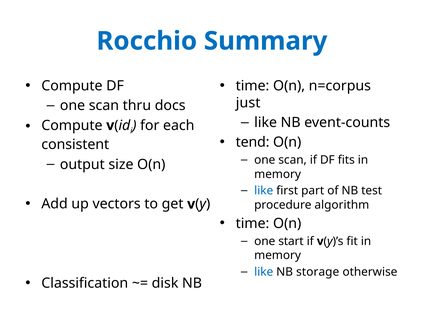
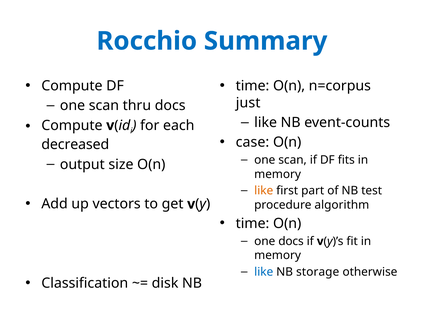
tend: tend -> case (252, 142)
consistent: consistent -> decreased (75, 145)
like colour: blue -> orange (264, 191)
one start: start -> docs (291, 241)
